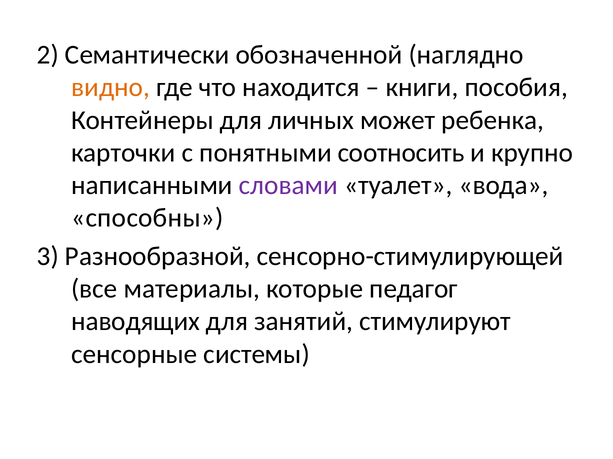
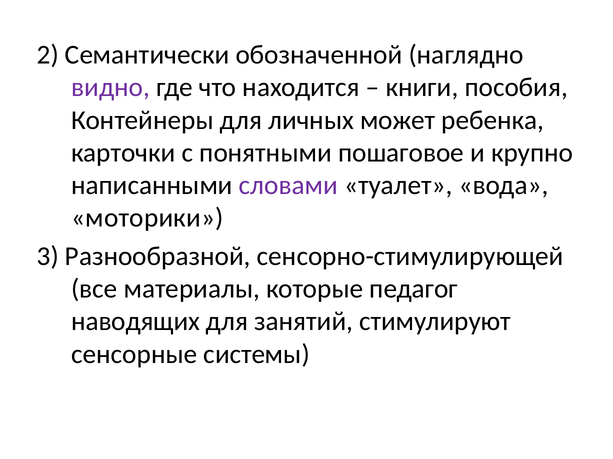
видно colour: orange -> purple (111, 88)
соотносить: соотносить -> пошаговое (401, 153)
способны: способны -> моторики (147, 218)
